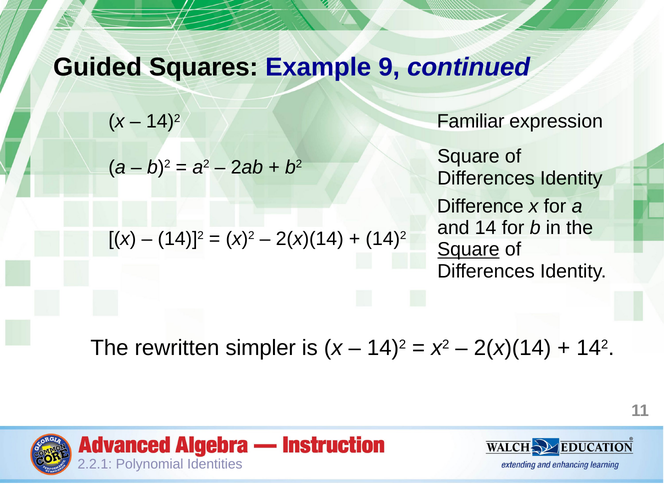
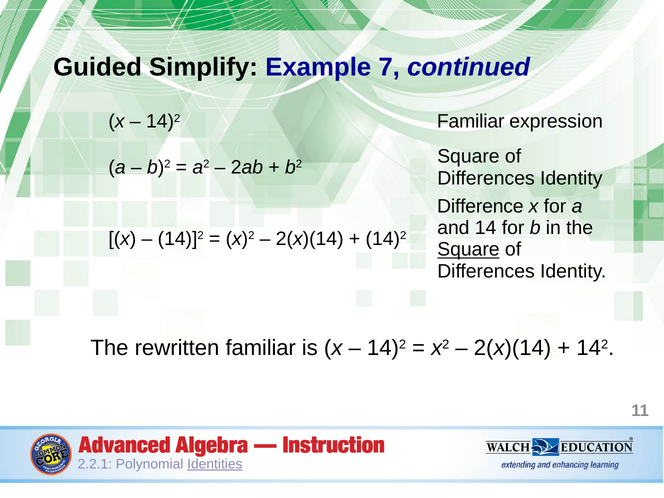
Squares: Squares -> Simplify (203, 67)
9: 9 -> 7 (389, 67)
rewritten simpler: simpler -> familiar (261, 348)
Identities underline: none -> present (215, 464)
